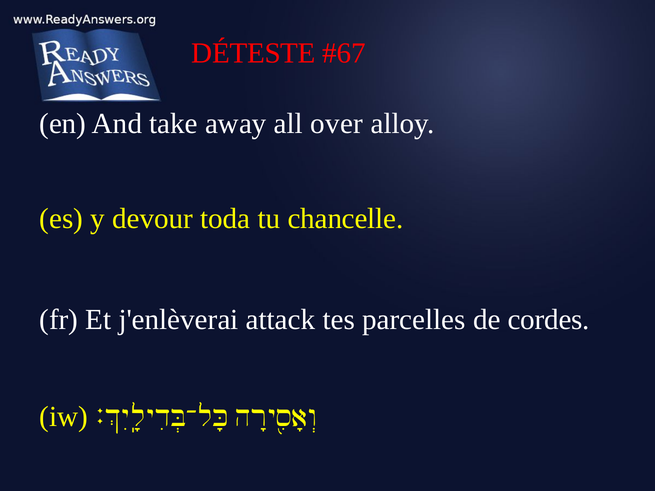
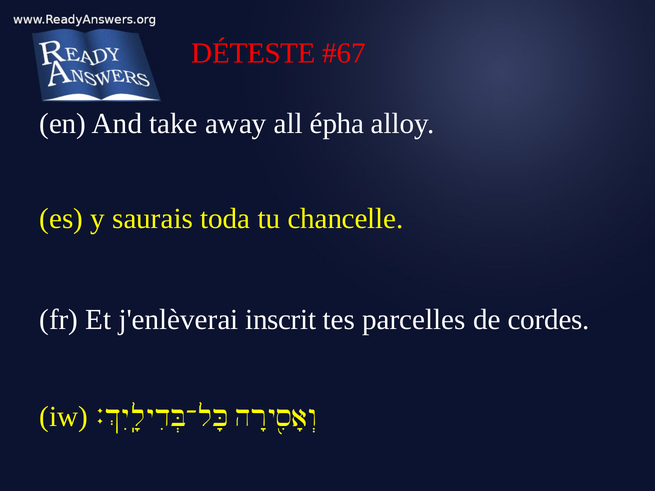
over: over -> épha (337, 124)
devour: devour -> saurais (153, 219)
attack: attack -> inscrit (281, 320)
